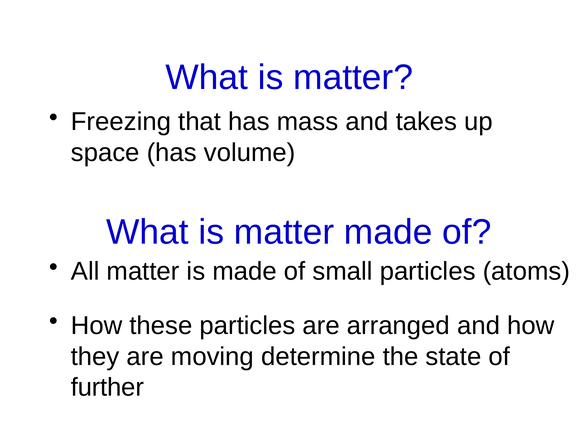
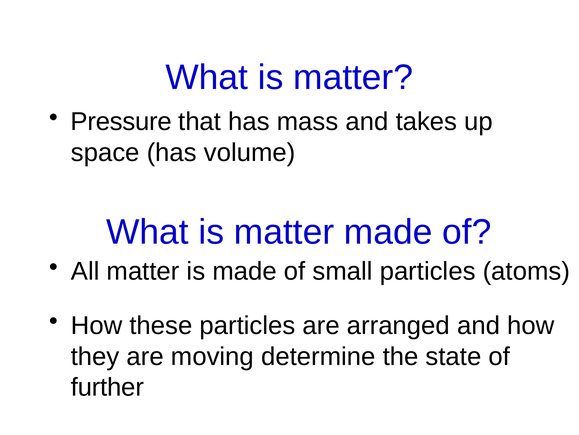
Freezing: Freezing -> Pressure (121, 121)
